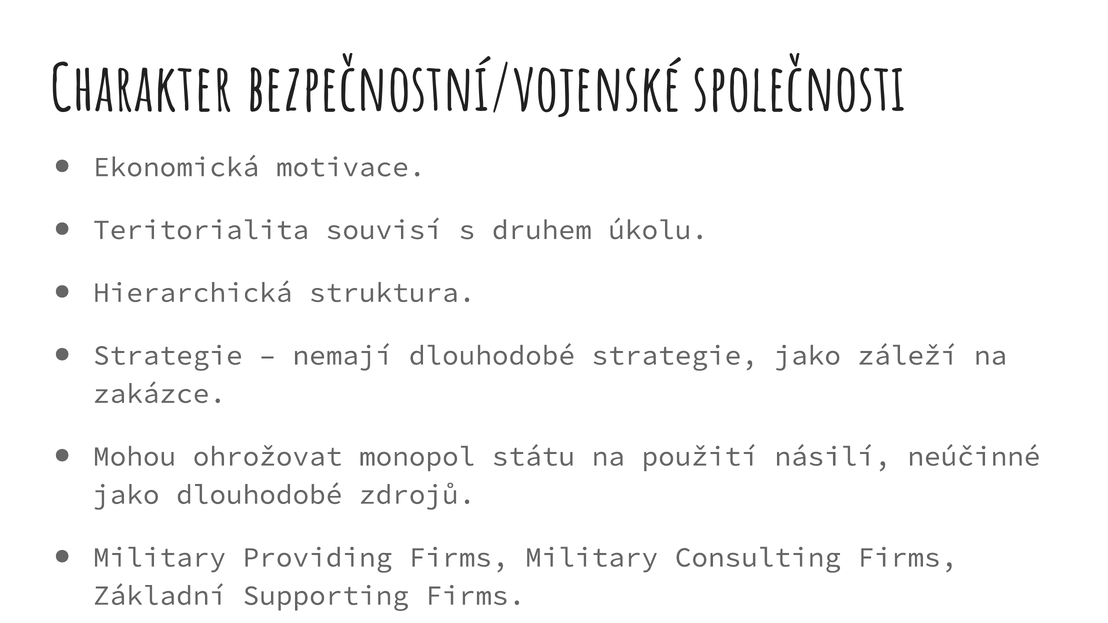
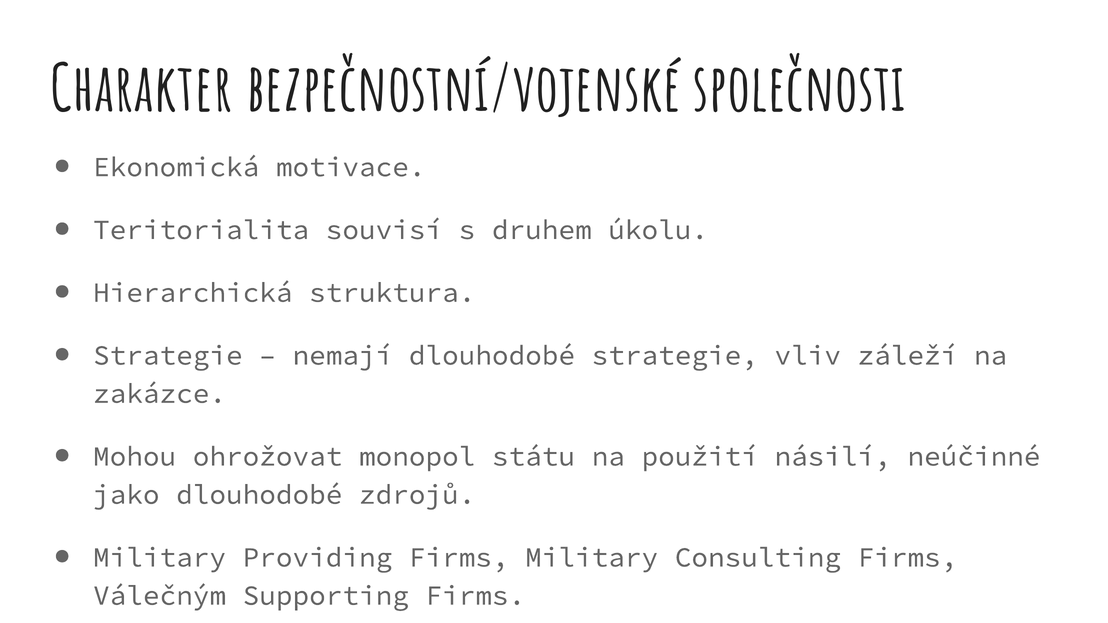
strategie jako: jako -> vliv (808, 356)
Základní: Základní -> Válečným (160, 596)
